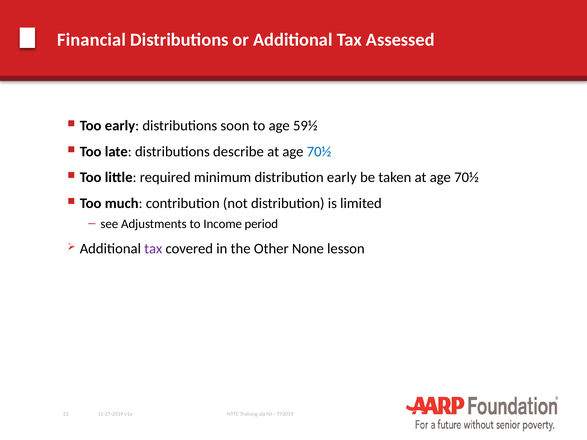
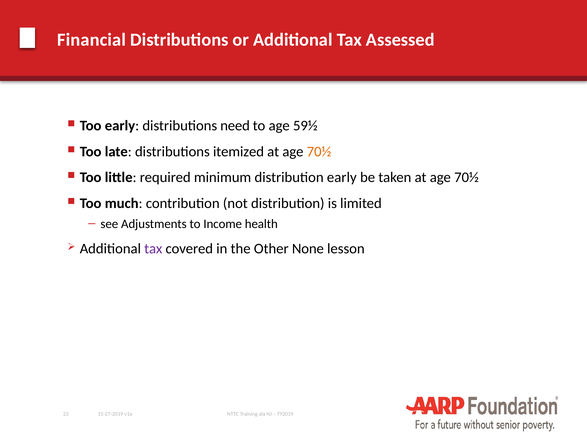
soon: soon -> need (235, 126)
describe: describe -> itemized (238, 152)
70½ colour: blue -> orange (319, 152)
period: period -> health (261, 224)
